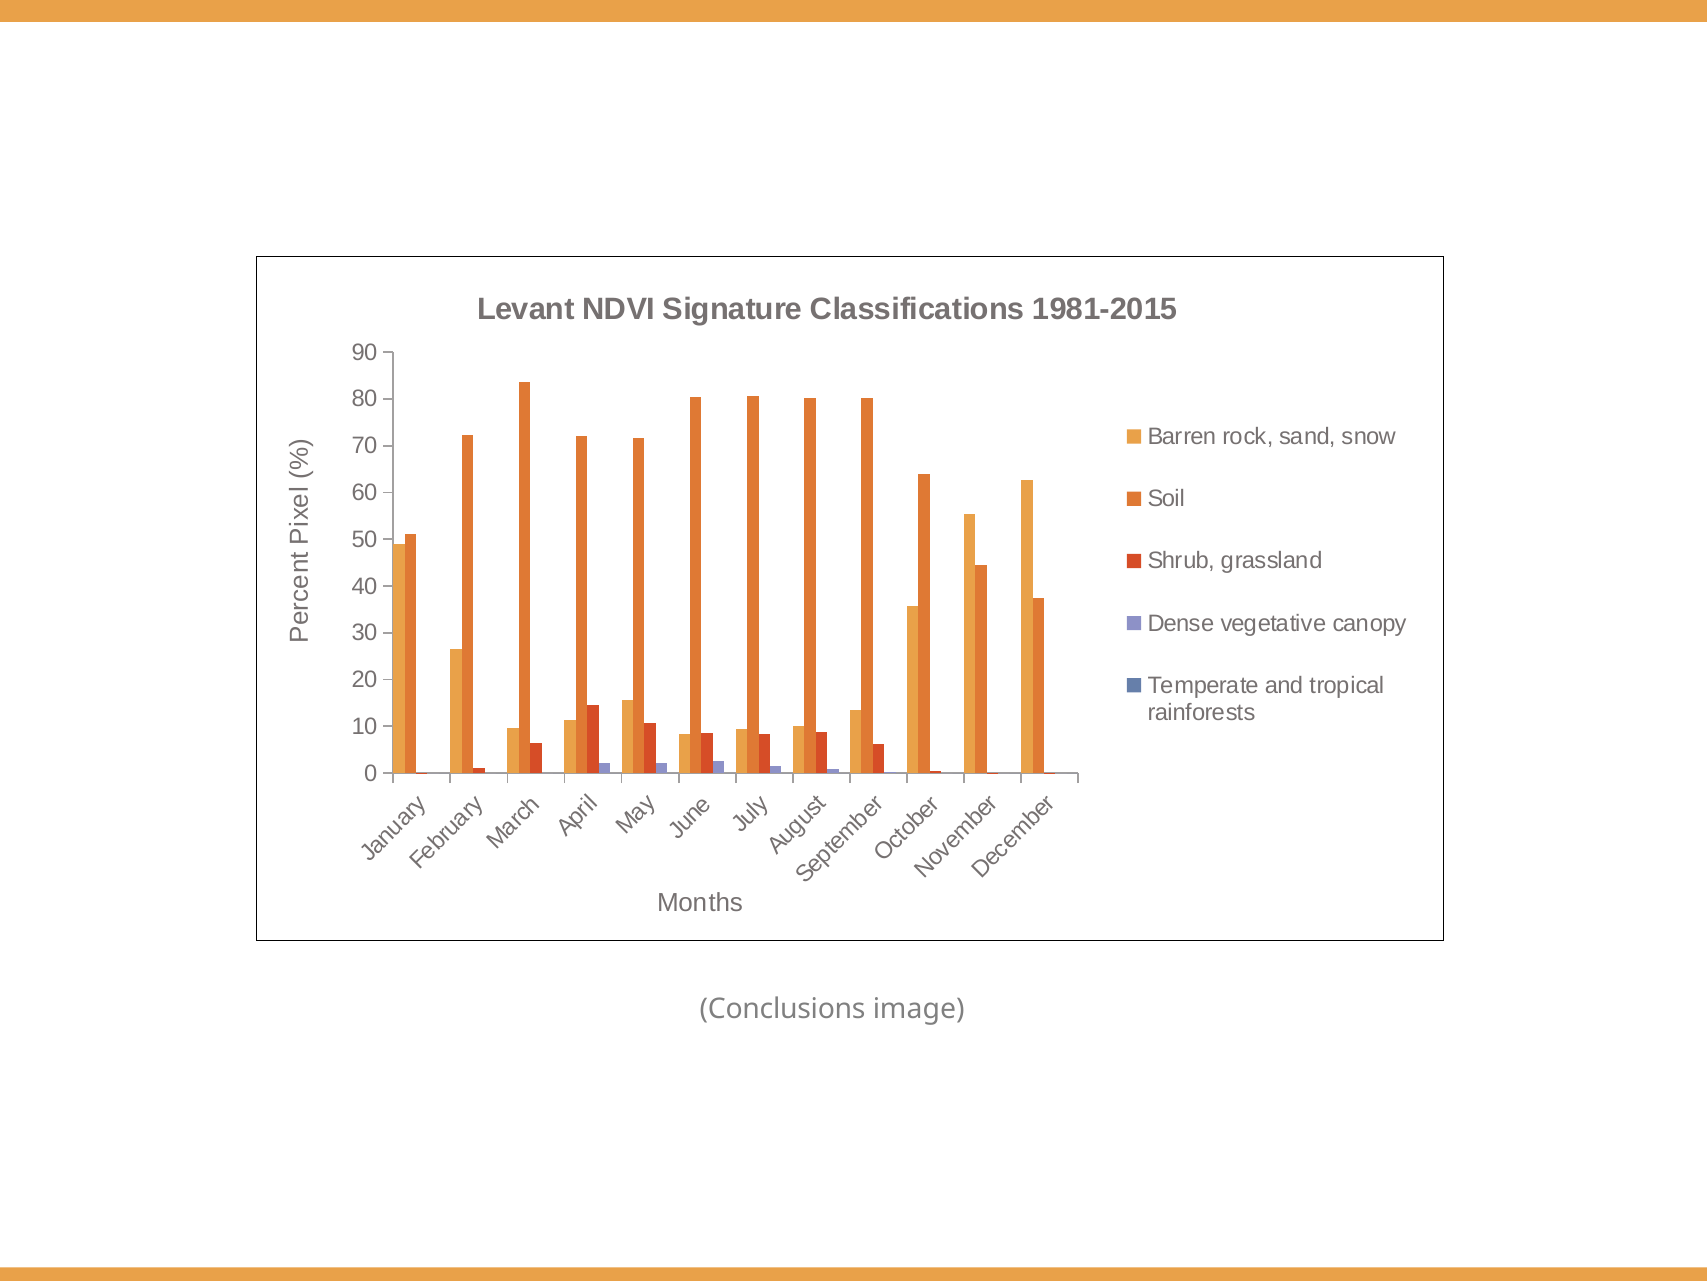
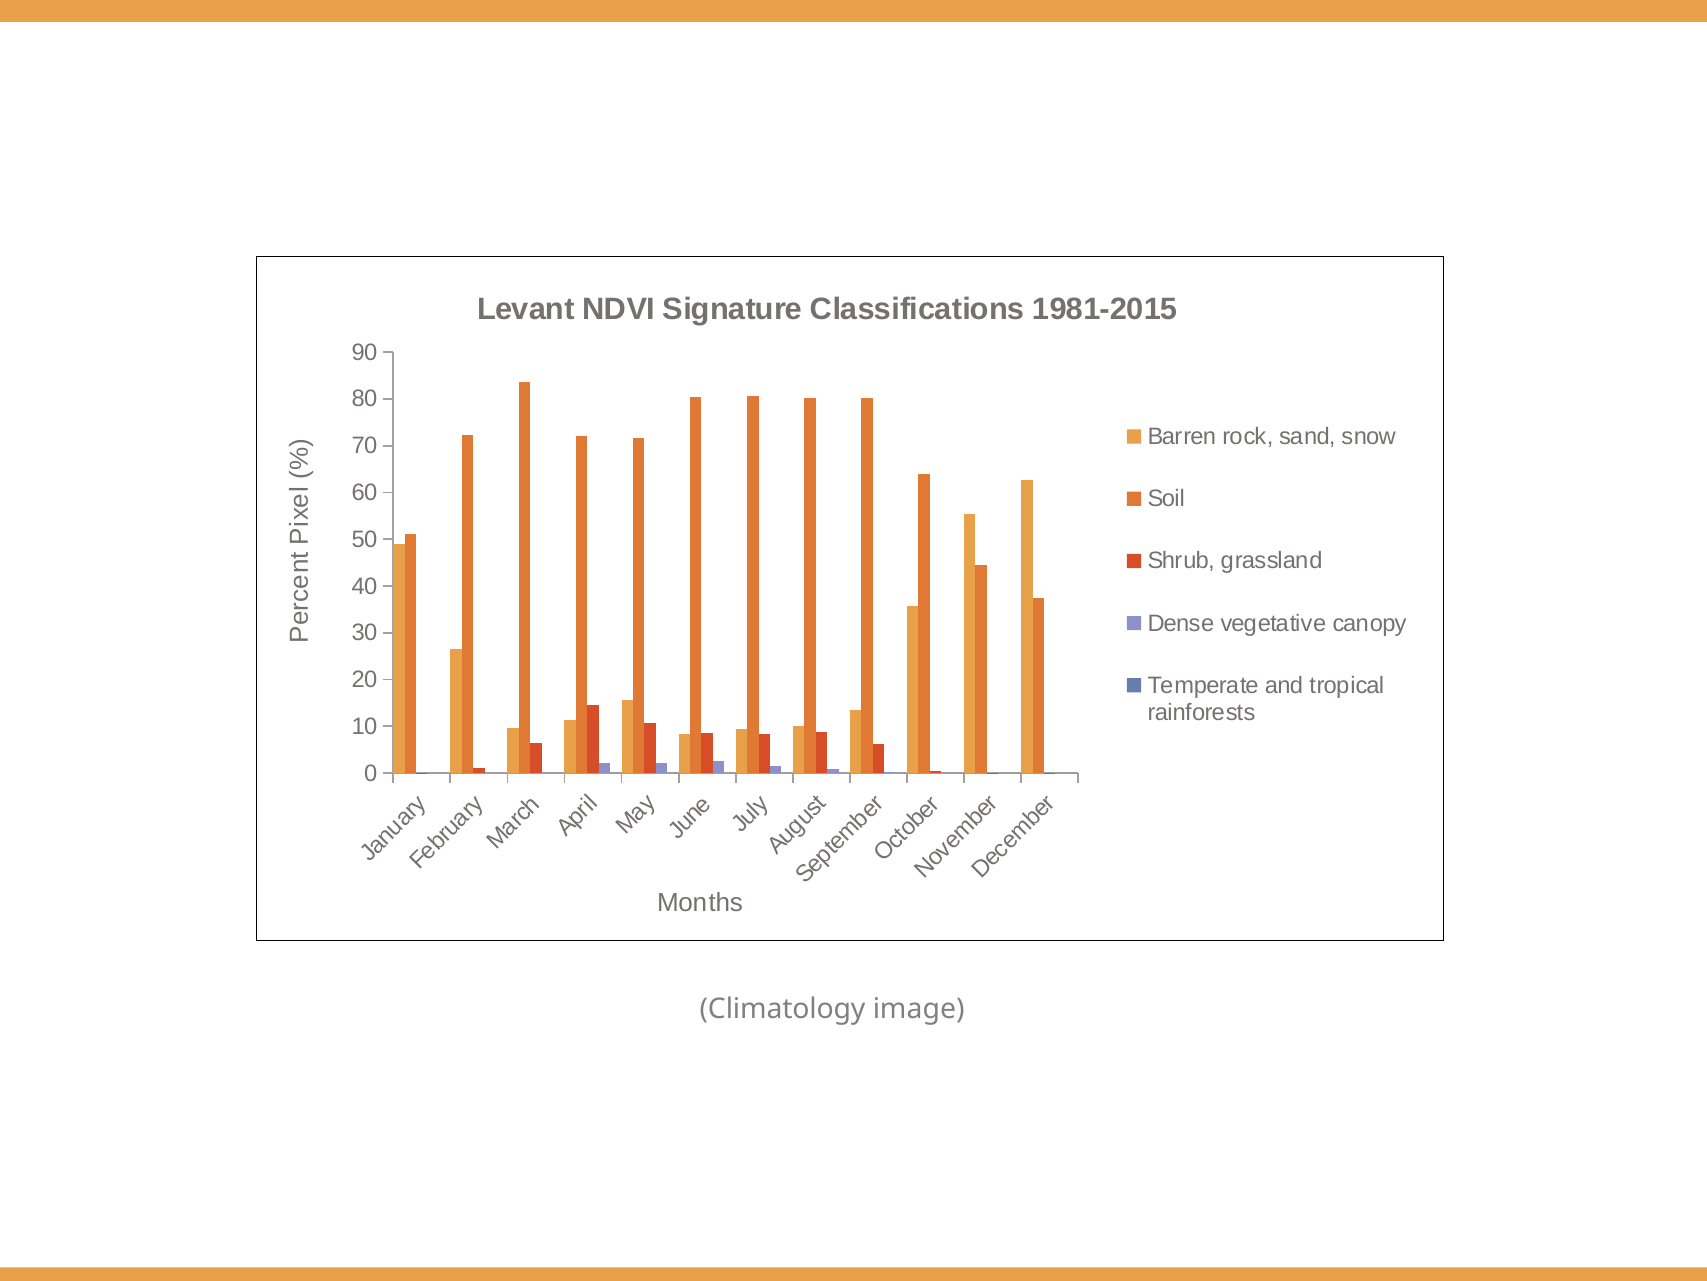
Conclusions: Conclusions -> Climatology (783, 1009)
